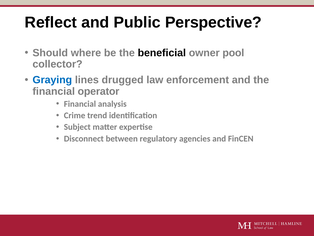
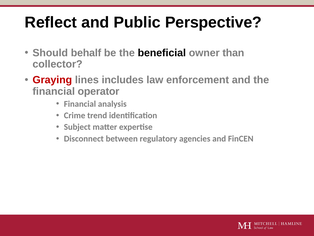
where: where -> behalf (86, 53)
pool: pool -> than (233, 53)
Graying colour: blue -> red (52, 80)
drugged: drugged -> includes (123, 80)
